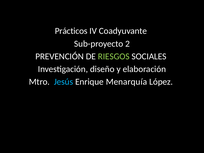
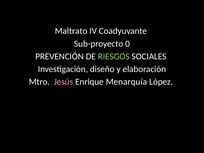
Prácticos: Prácticos -> Maltrato (71, 31)
2: 2 -> 0 (128, 44)
Jesús colour: light blue -> pink (64, 82)
